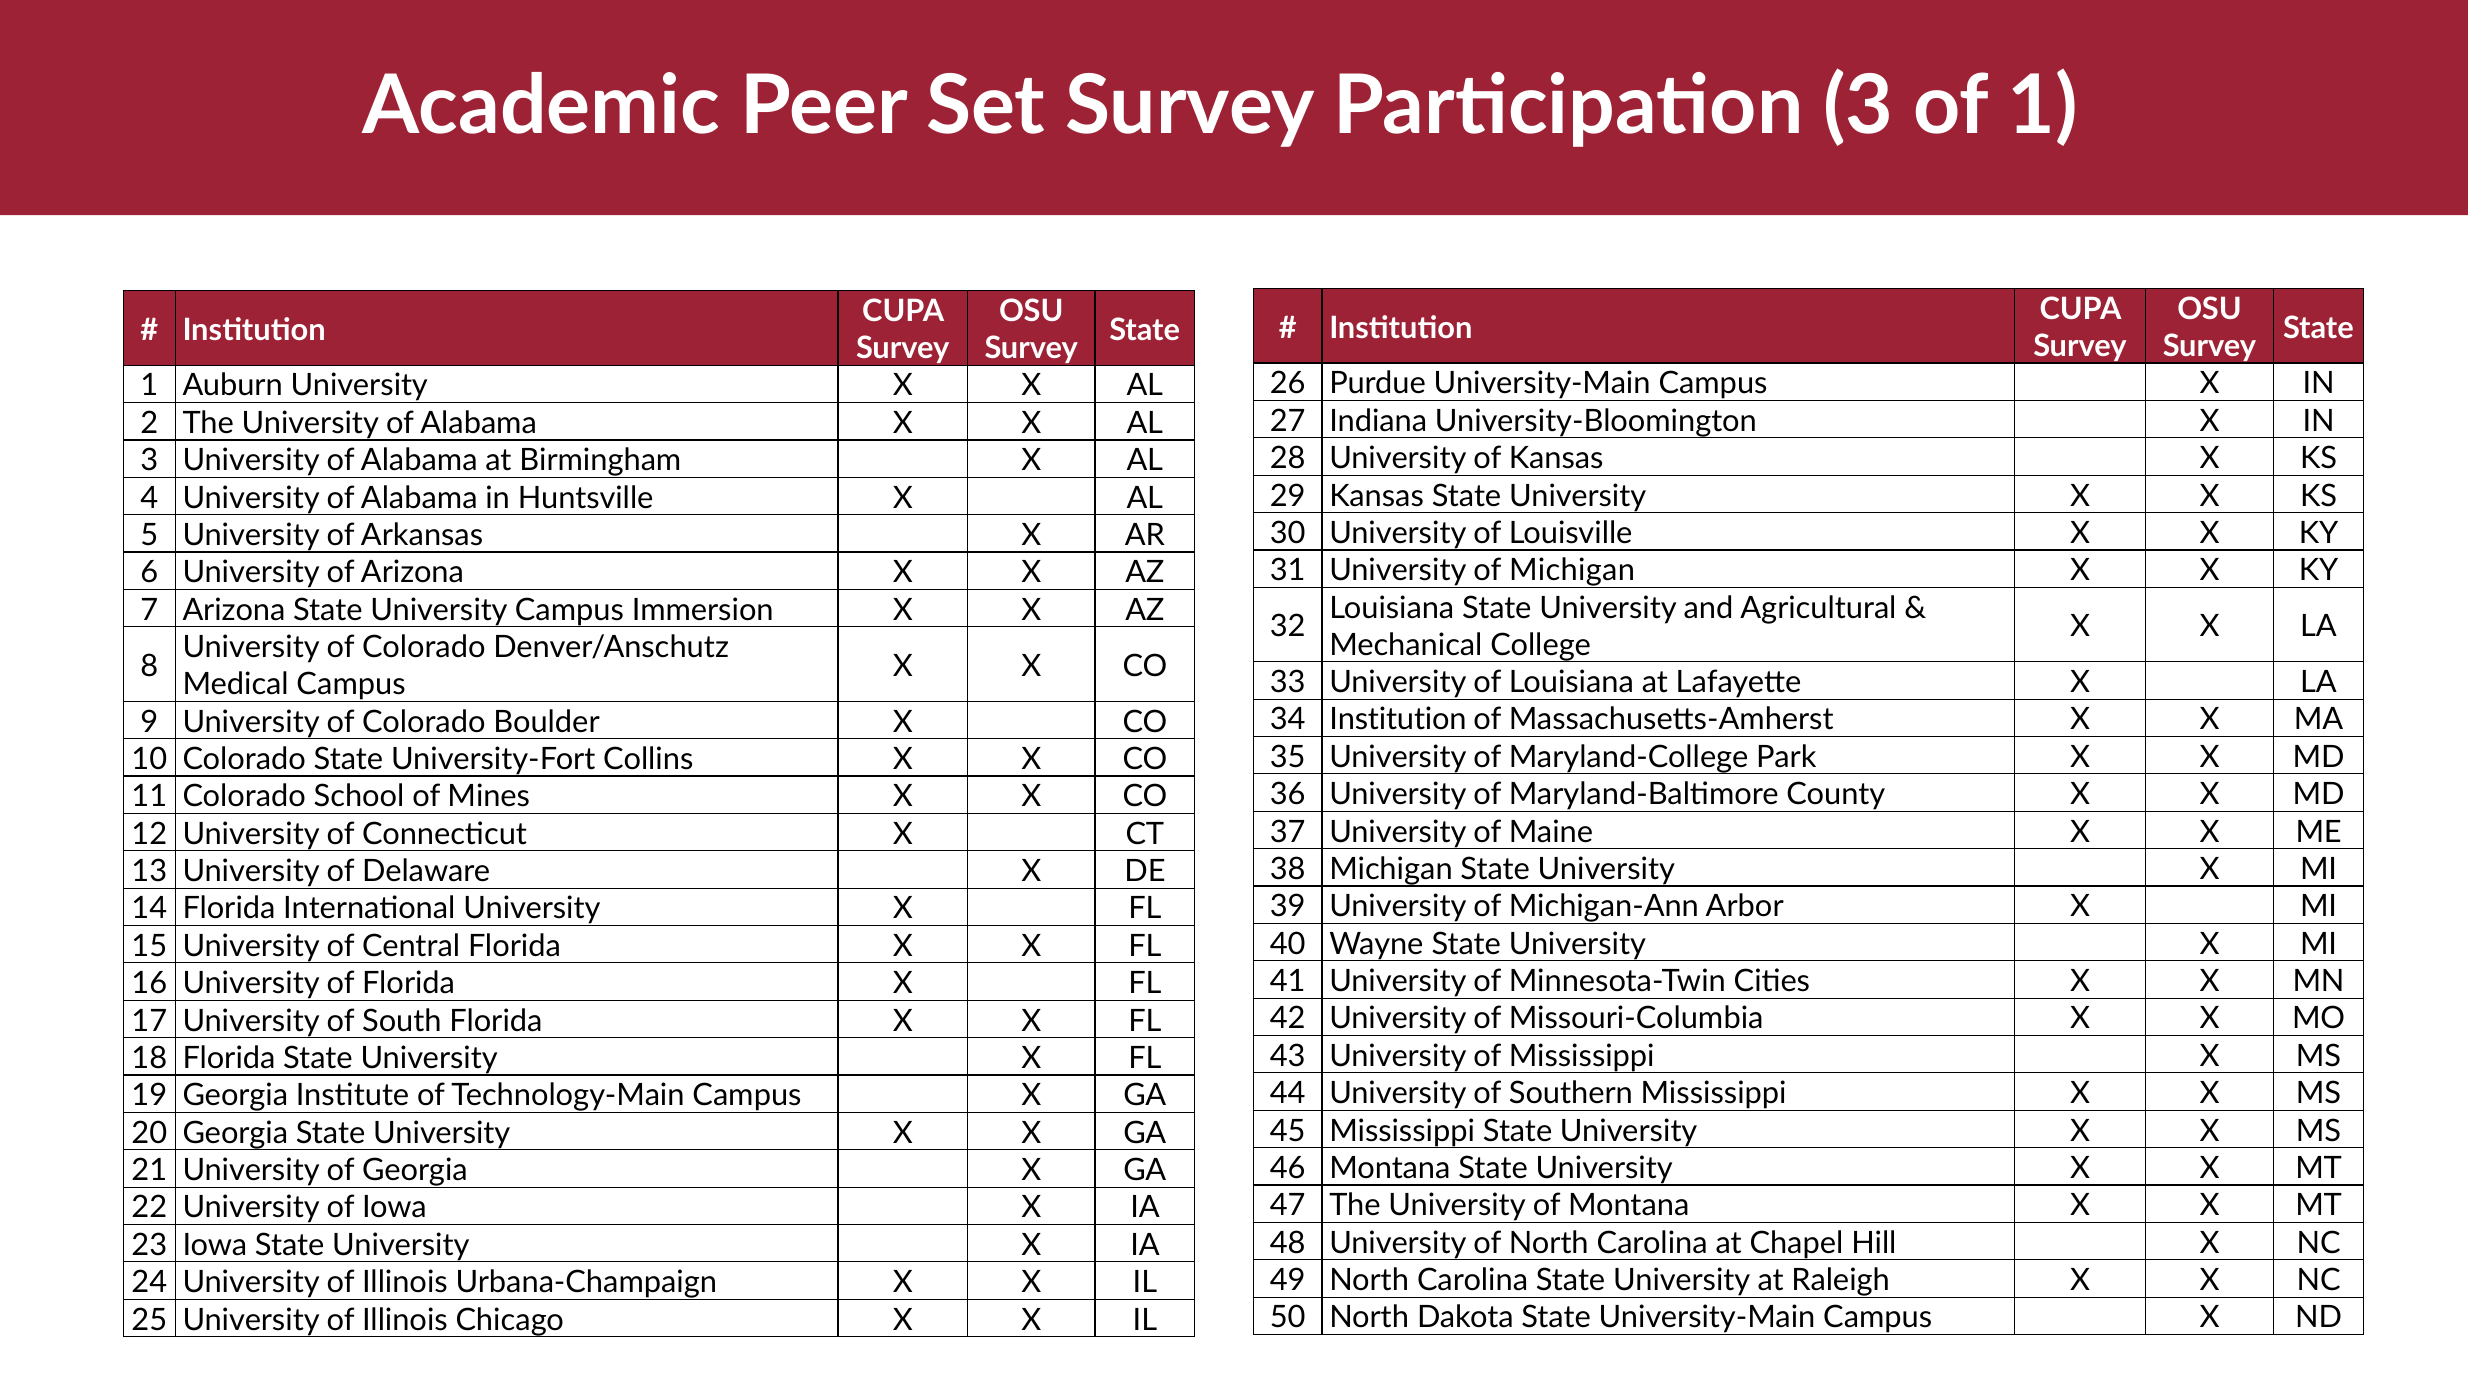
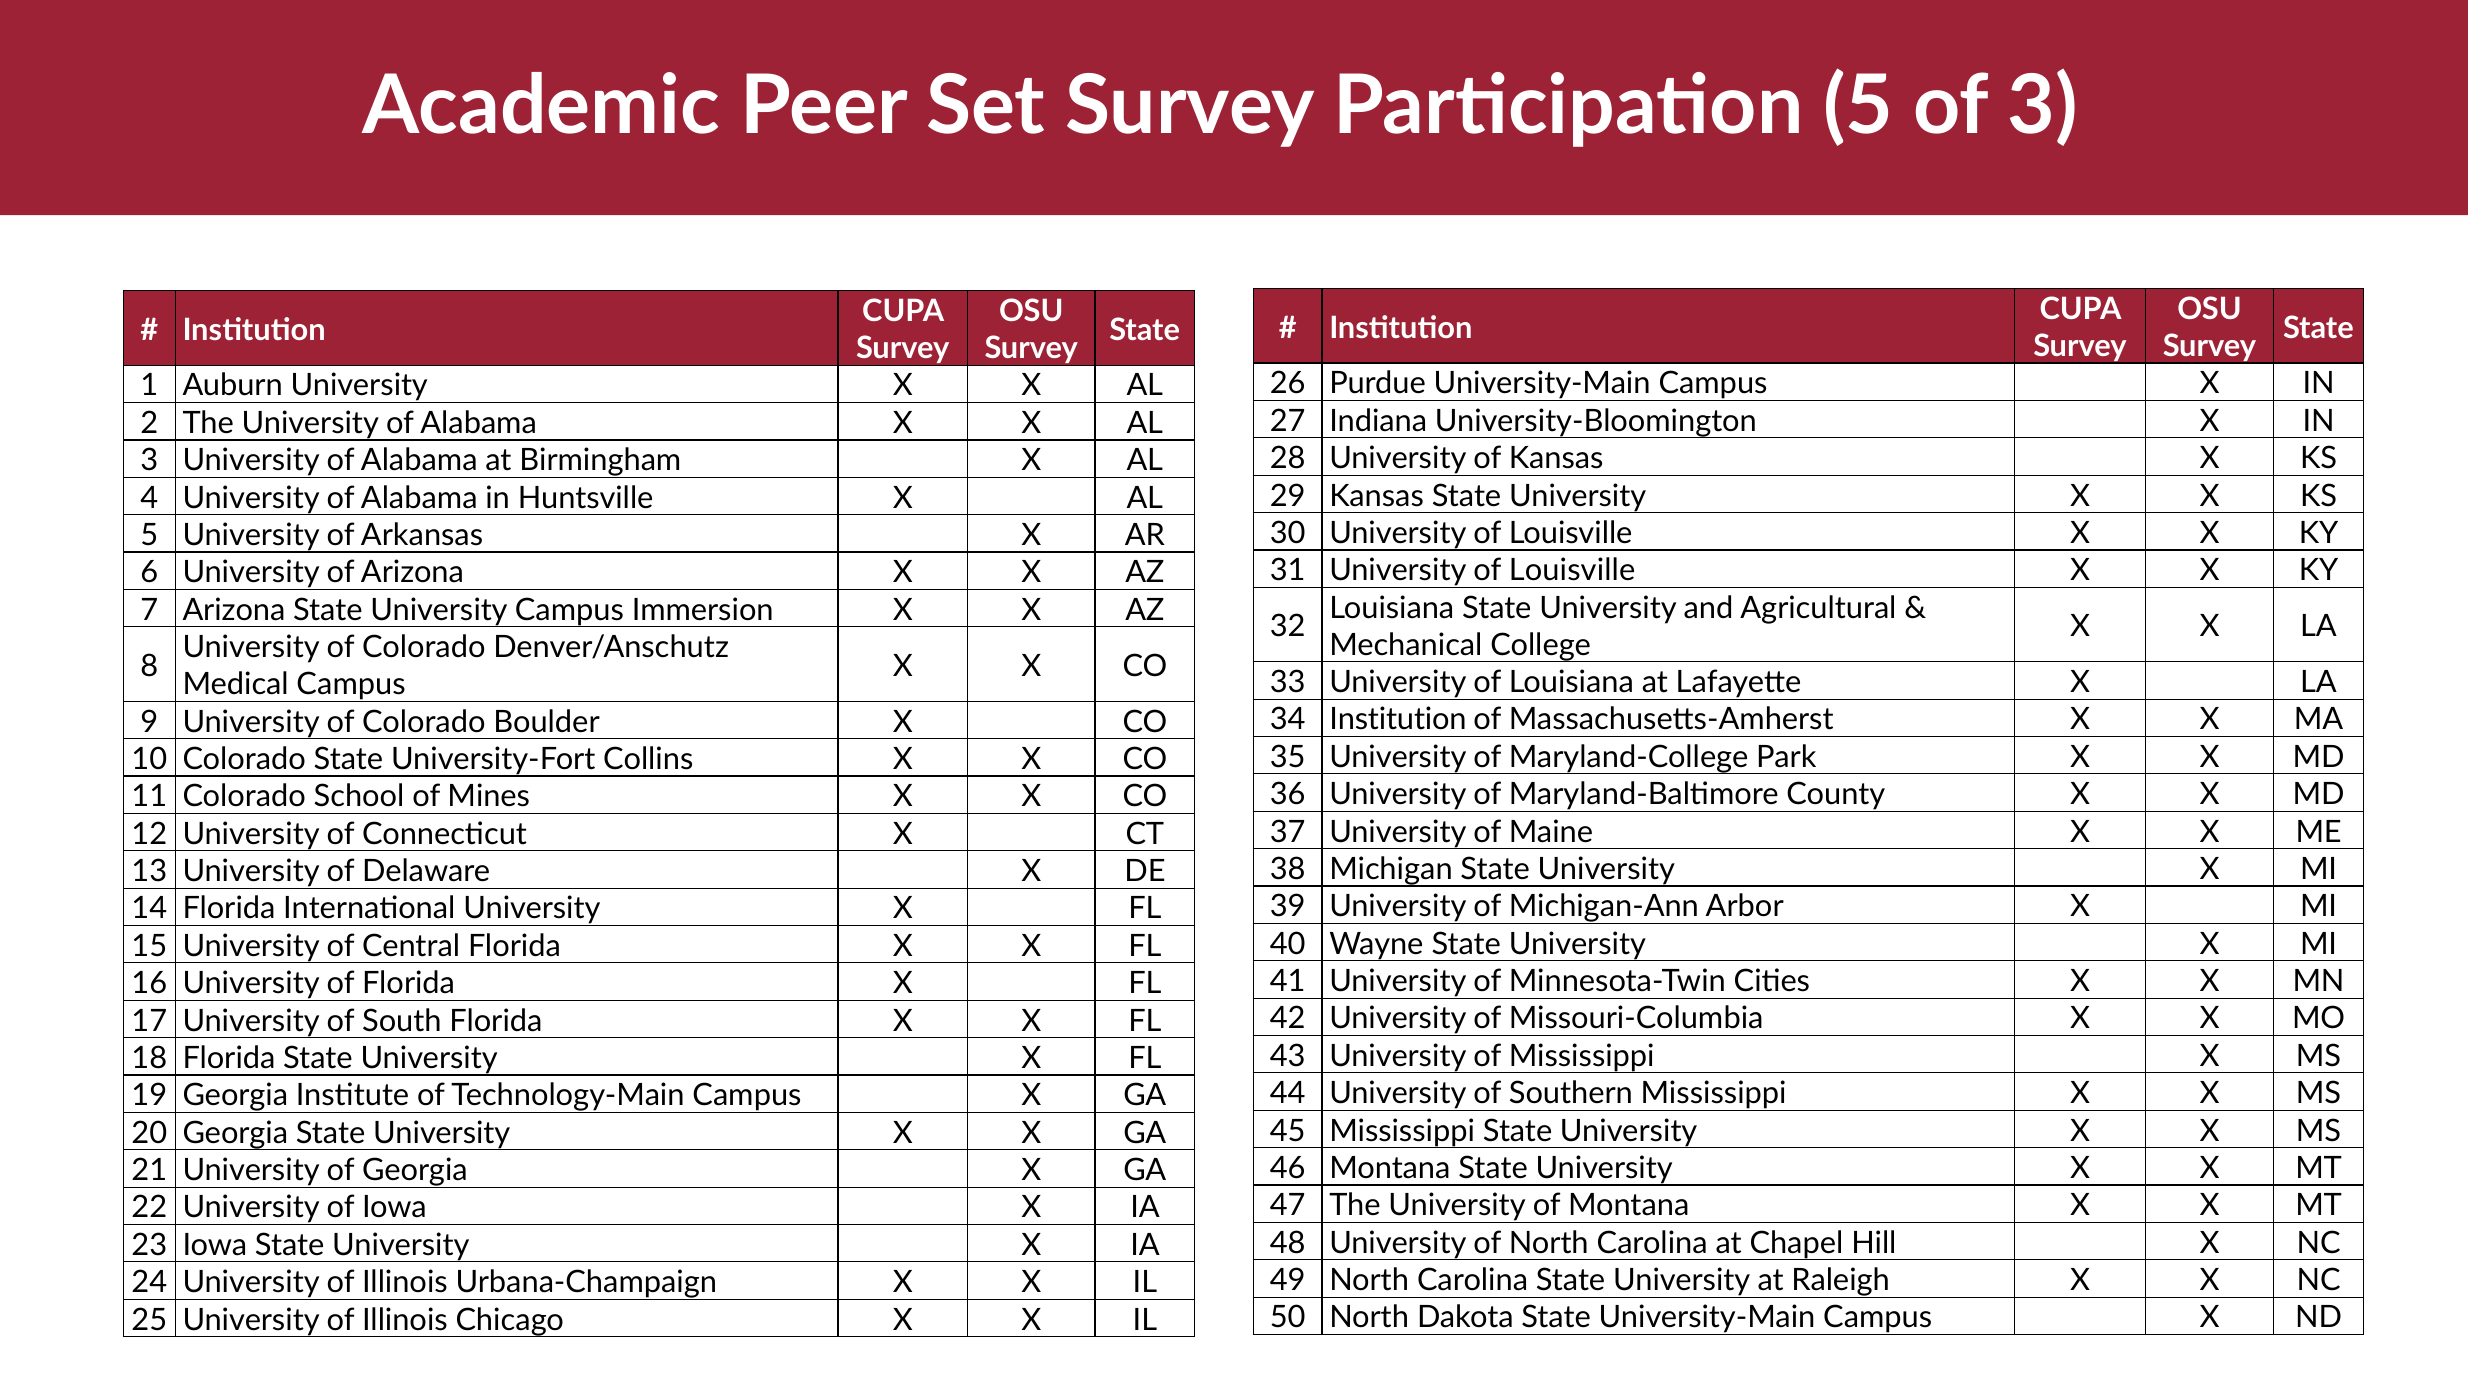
Participation 3: 3 -> 5 (1858, 107)
of 1: 1 -> 3 (2043, 107)
31 University of Michigan: Michigan -> Louisville (1572, 571)
